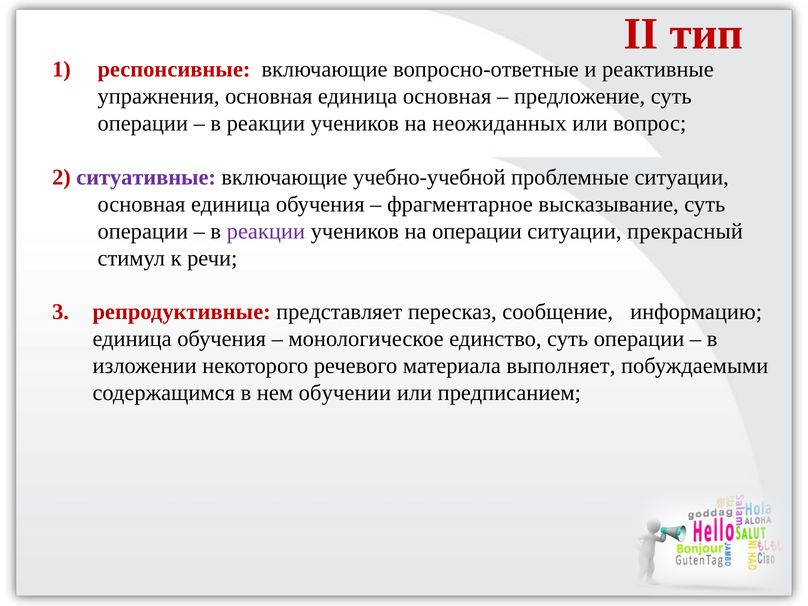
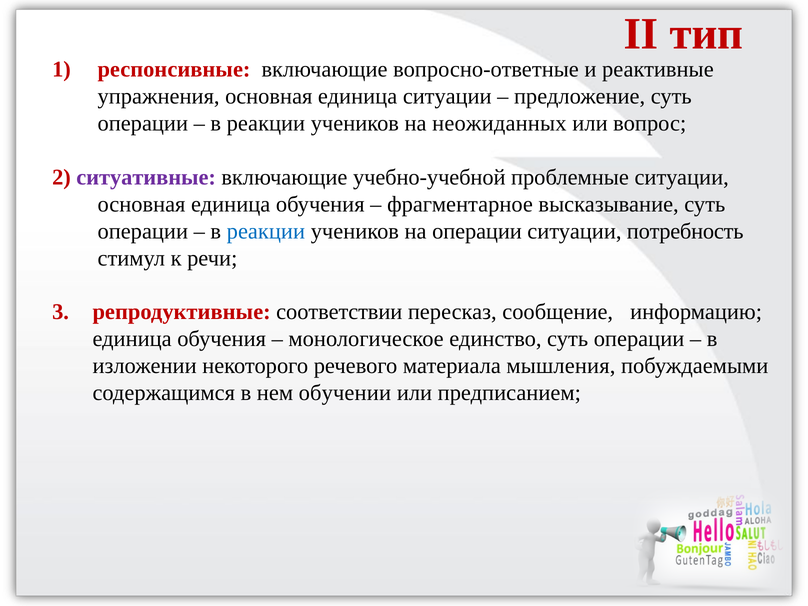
единица основная: основная -> ситуации (447, 96)
реакции colour: purple -> blue (266, 231)
прекрасный: прекрасный -> потребность (685, 231)
представляет: представляет -> соответствии (339, 312)
выполняет: выполняет -> мышления (561, 366)
